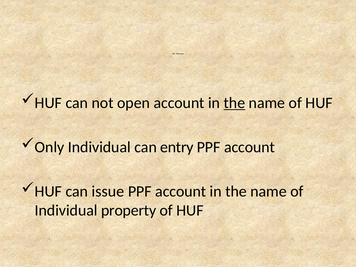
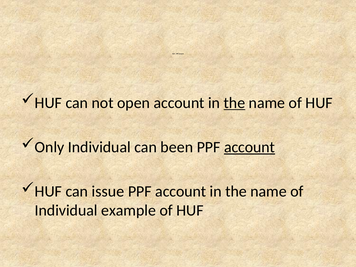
entry: entry -> been (177, 147)
account underline: none -> present (249, 147)
property: property -> example (129, 210)
